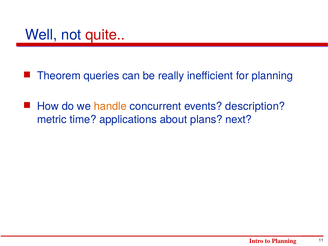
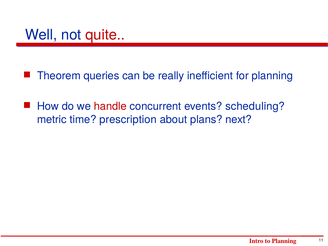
handle colour: orange -> red (110, 106)
description: description -> scheduling (255, 106)
applications: applications -> prescription (128, 119)
